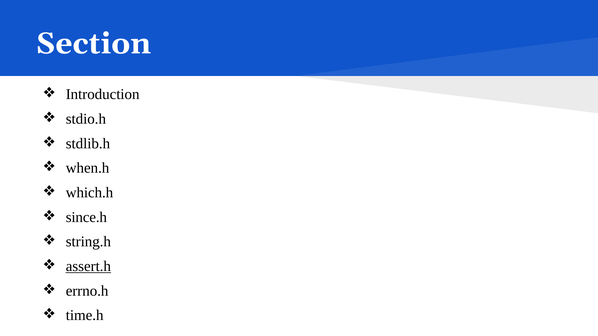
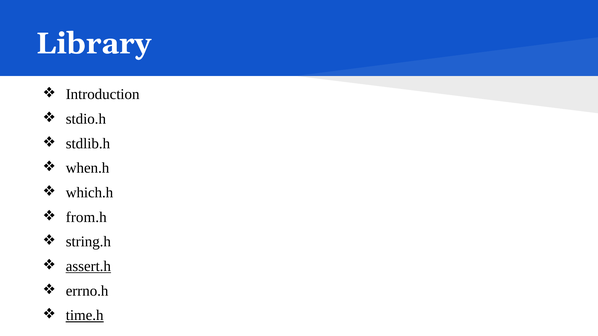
Section: Section -> Library (94, 44)
since.h: since.h -> from.h (86, 217)
time.h underline: none -> present (85, 316)
